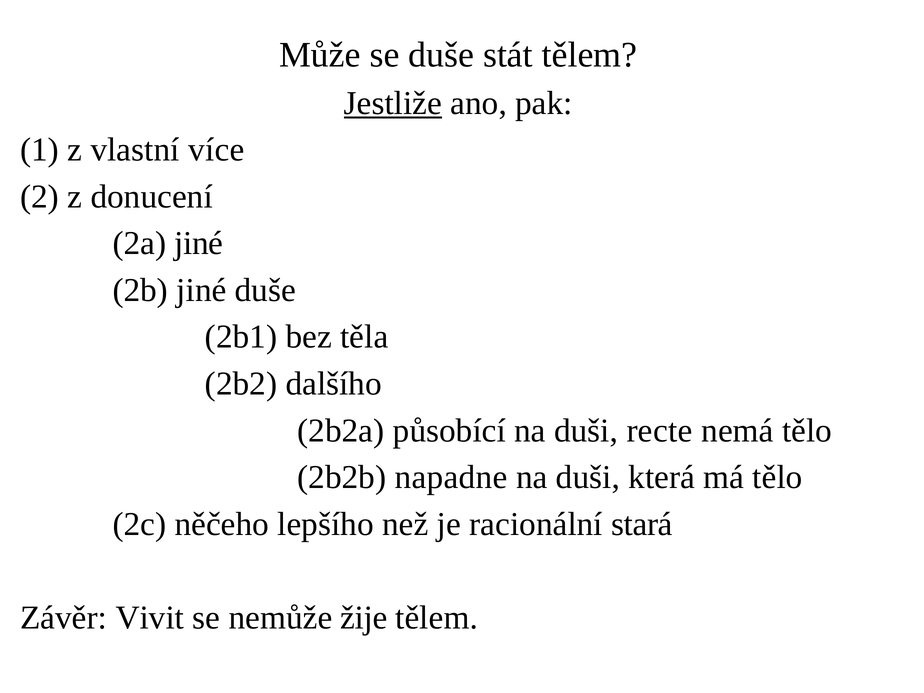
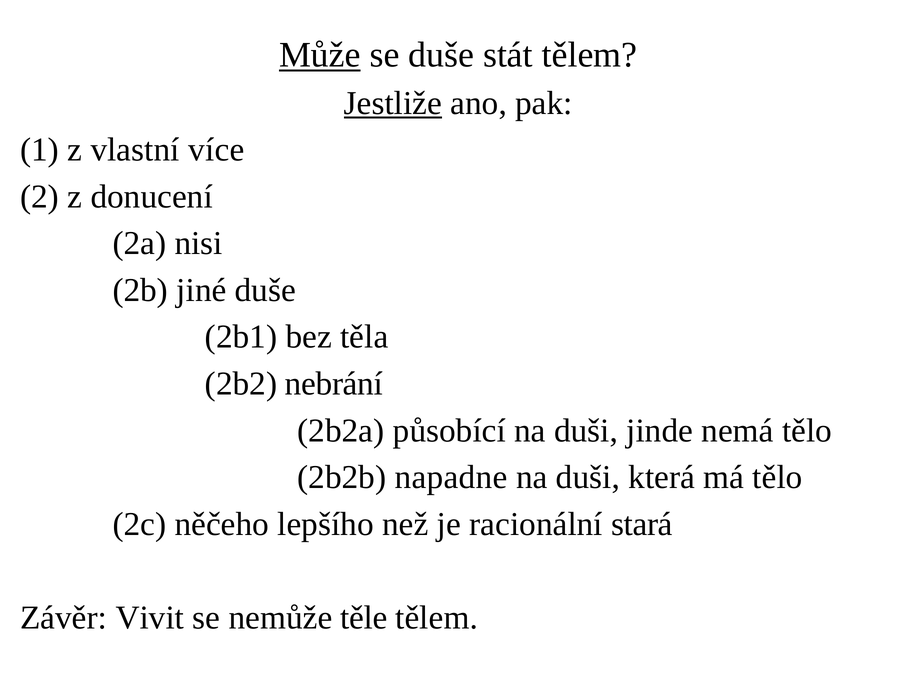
Může underline: none -> present (320, 55)
2a jiné: jiné -> nisi (199, 243)
dalšího: dalšího -> nebrání (334, 384)
recte: recte -> jinde (660, 431)
žije: žije -> těle (364, 618)
